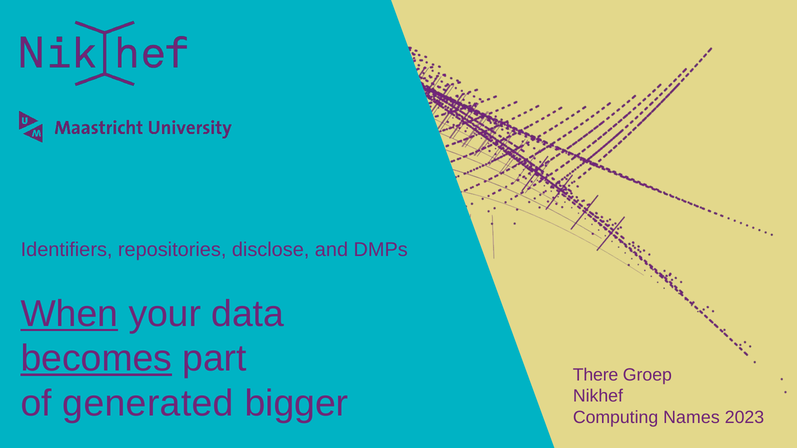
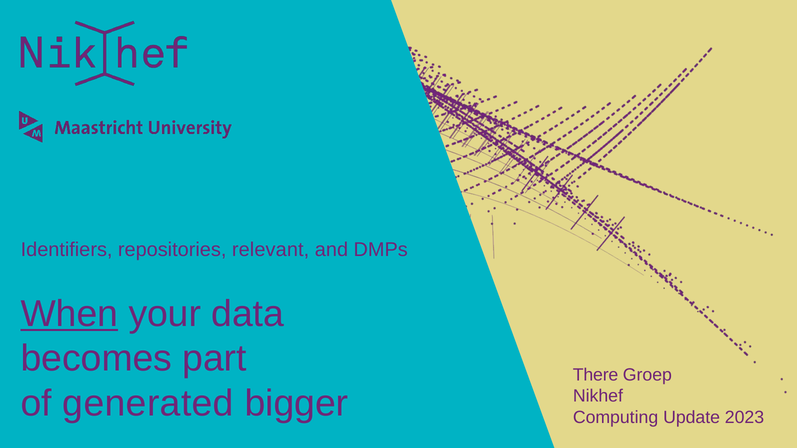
disclose: disclose -> relevant (271, 250)
becomes underline: present -> none (96, 359)
Names: Names -> Update (692, 418)
